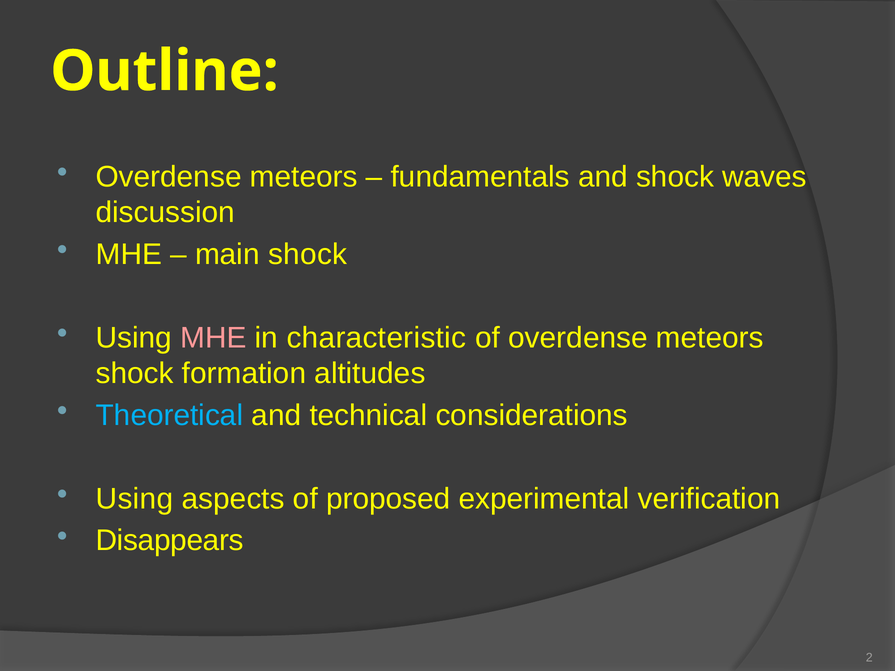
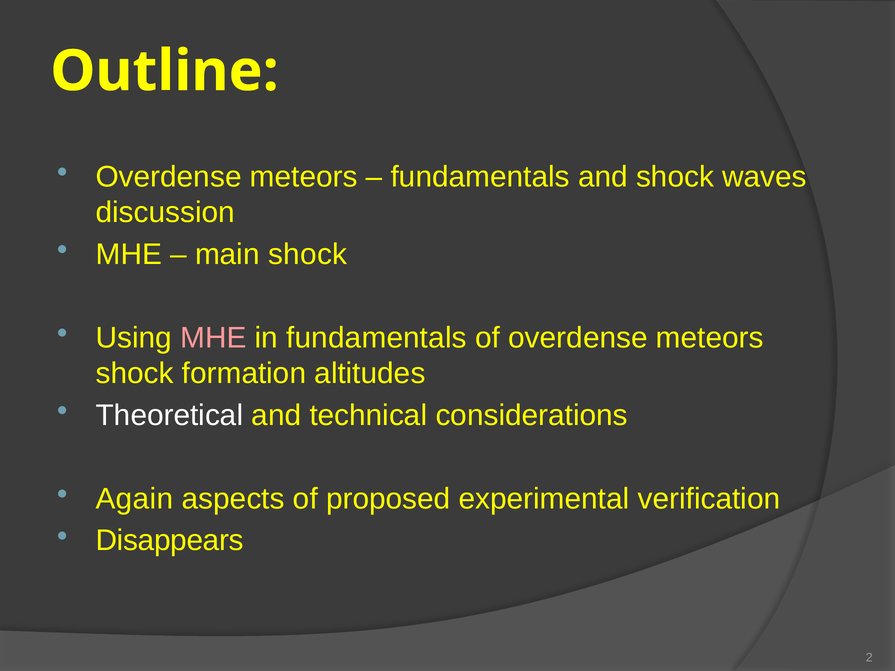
in characteristic: characteristic -> fundamentals (377, 338)
Theoretical colour: light blue -> white (169, 415)
Using: Using -> Again (135, 499)
